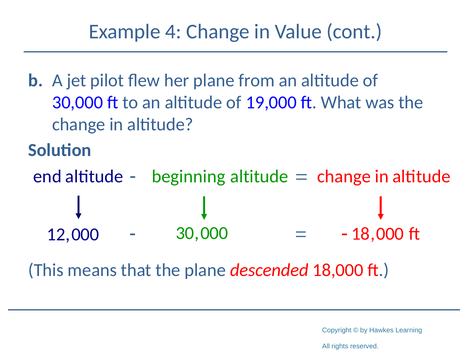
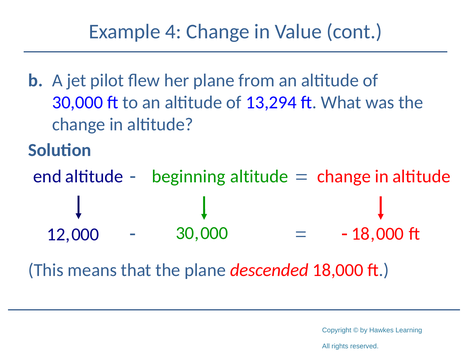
19,000: 19,000 -> 13,294 (271, 103)
